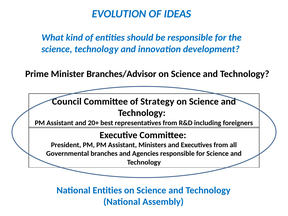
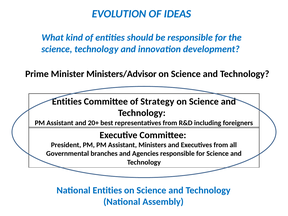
Branches/Advisor: Branches/Advisor -> Ministers/Advisor (121, 74)
Council: Council -> Entities (67, 101)
